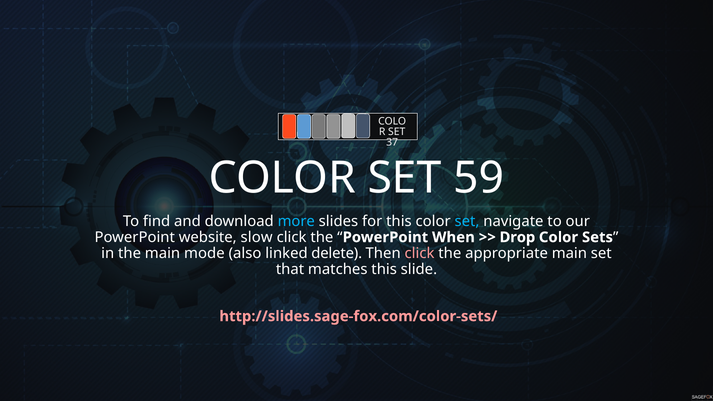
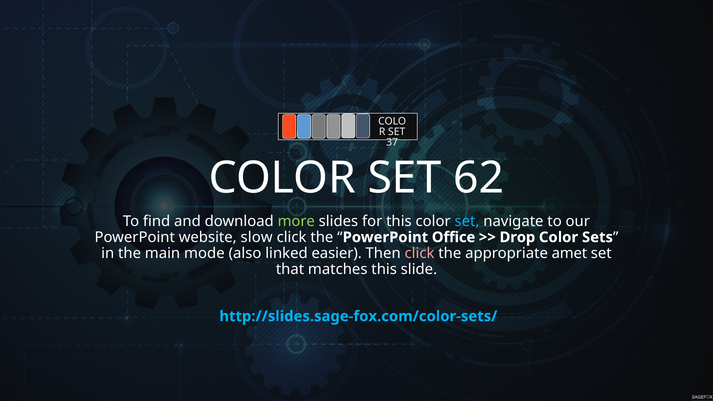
59: 59 -> 62 (479, 178)
more colour: light blue -> light green (296, 221)
When: When -> Office (454, 237)
delete: delete -> easier (337, 253)
appropriate main: main -> amet (569, 253)
http://slides.sage-fox.com/color-sets/ colour: pink -> light blue (358, 316)
